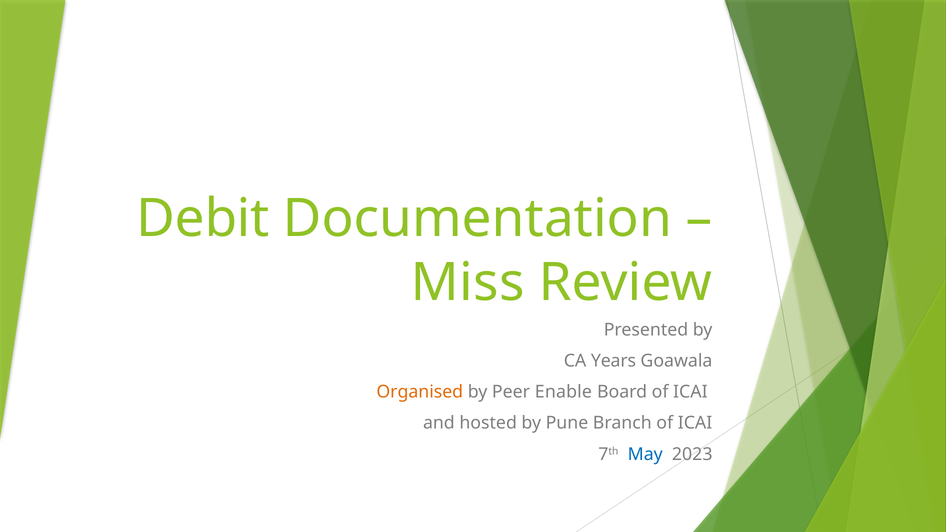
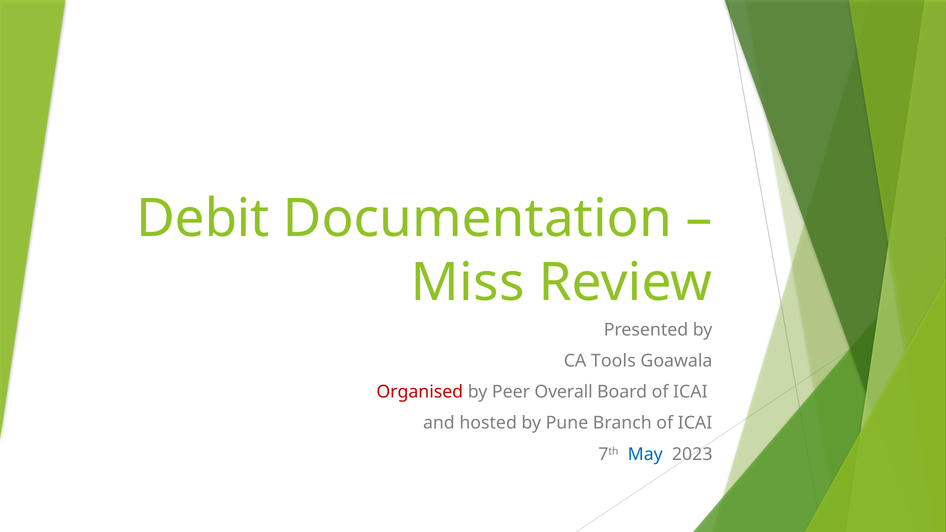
Years: Years -> Tools (613, 361)
Organised colour: orange -> red (420, 392)
Enable: Enable -> Overall (564, 392)
